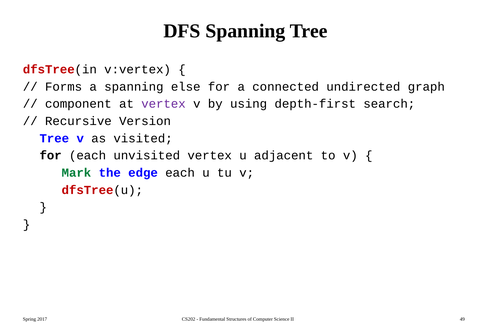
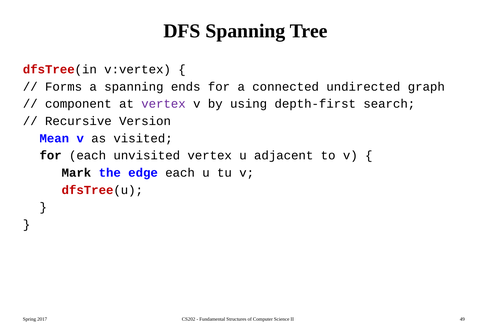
else: else -> ends (186, 87)
Tree: Tree -> Mean (54, 138)
Mark colour: green -> black (76, 173)
